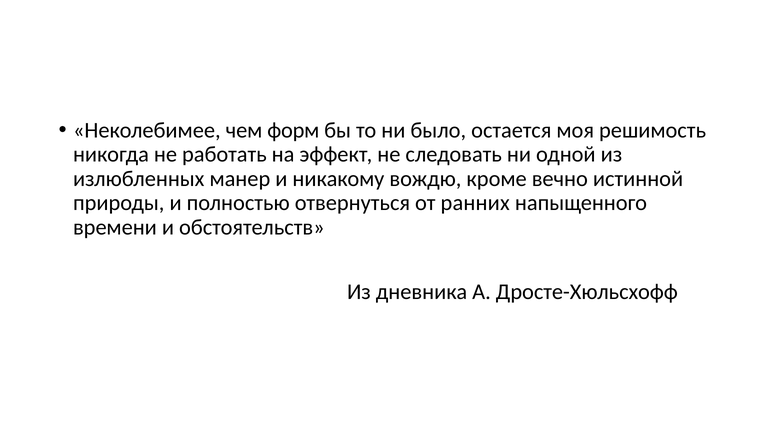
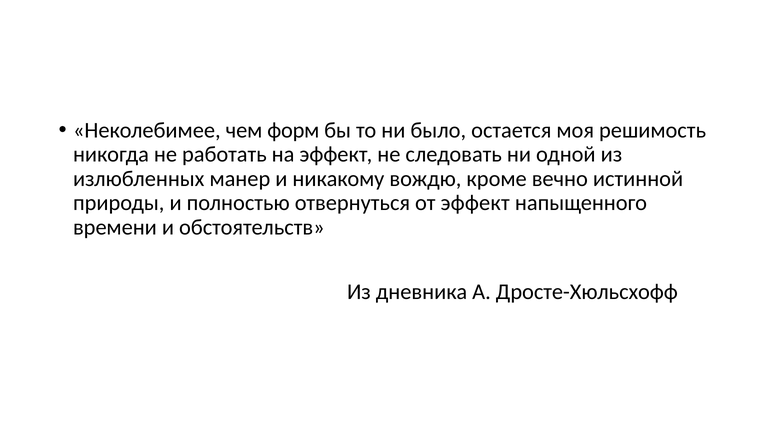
от ранних: ранних -> эффект (475, 203)
